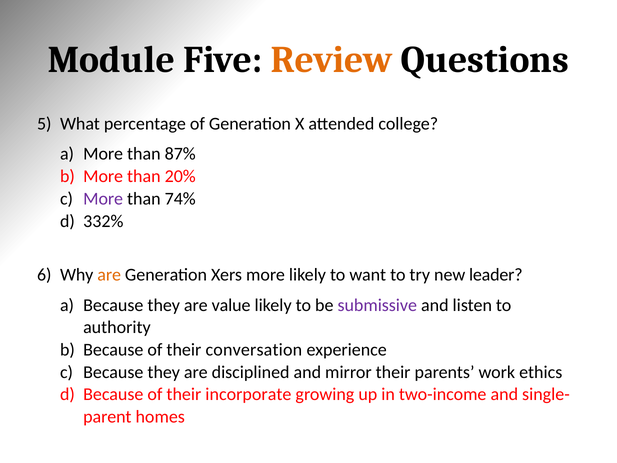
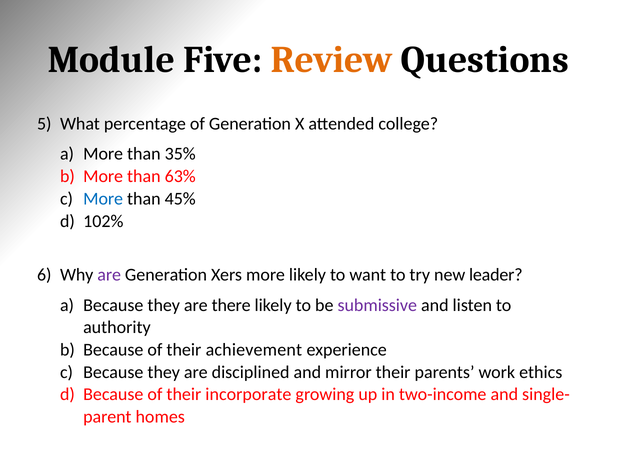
87%: 87% -> 35% (180, 154)
20%: 20% -> 63% (180, 176)
More colour: purple -> blue (103, 199)
74%: 74% -> 45% (180, 199)
332%: 332% -> 102% (103, 221)
are colour: orange -> purple (109, 275)
value: value -> there (231, 305)
conversation: conversation -> achievement (254, 350)
